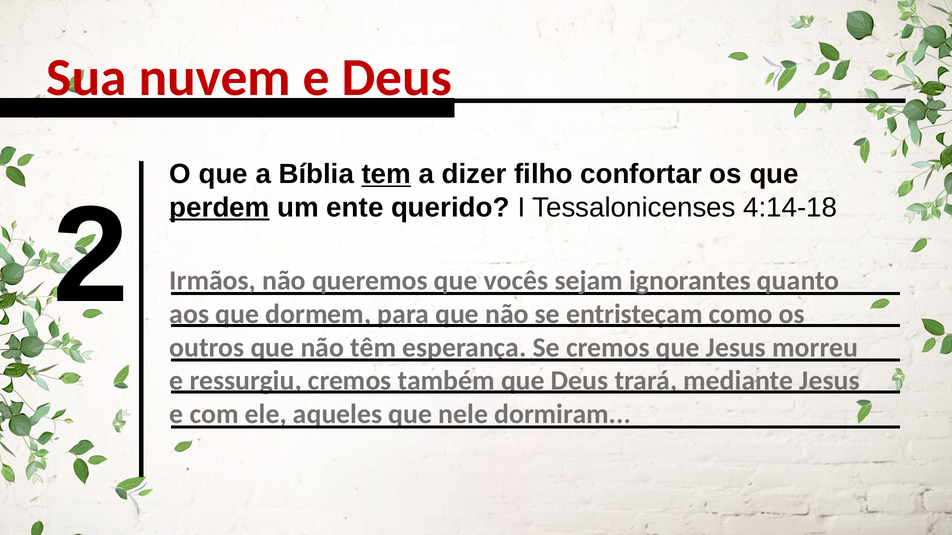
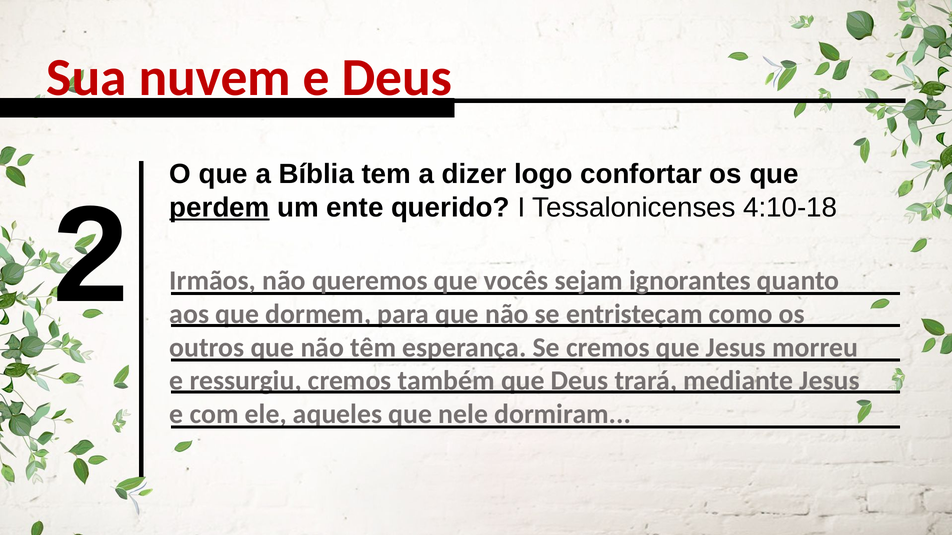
tem underline: present -> none (386, 174)
filho: filho -> logo (543, 174)
4:14-18: 4:14-18 -> 4:10-18 (790, 208)
